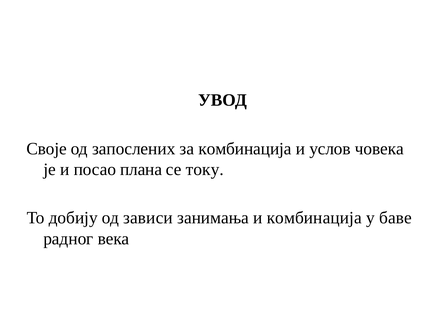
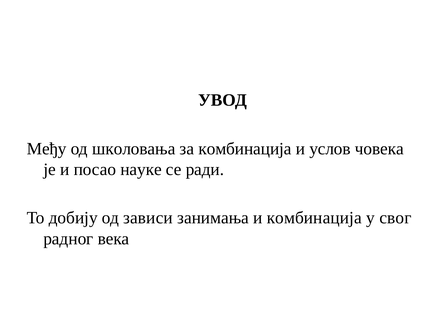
Своје: Своје -> Међу (47, 149)
запослених: запослених -> школовања (134, 149)
плана: плана -> науке (141, 169)
току: току -> ради (205, 169)
баве: баве -> свог (395, 218)
